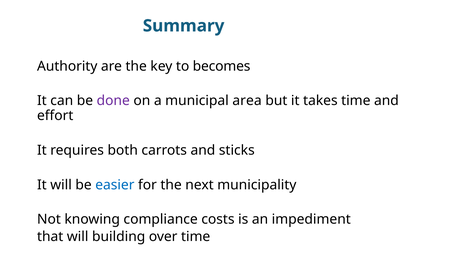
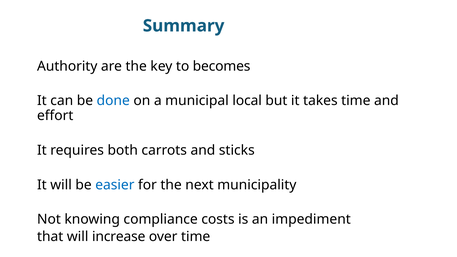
done colour: purple -> blue (113, 101)
area: area -> local (247, 101)
building: building -> increase (119, 237)
